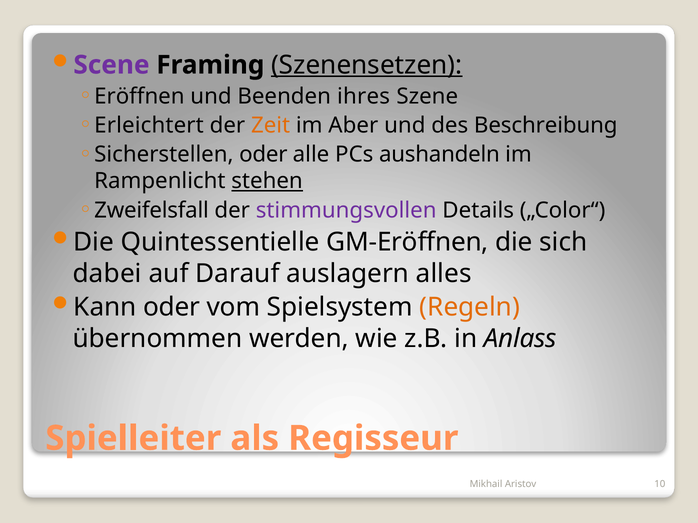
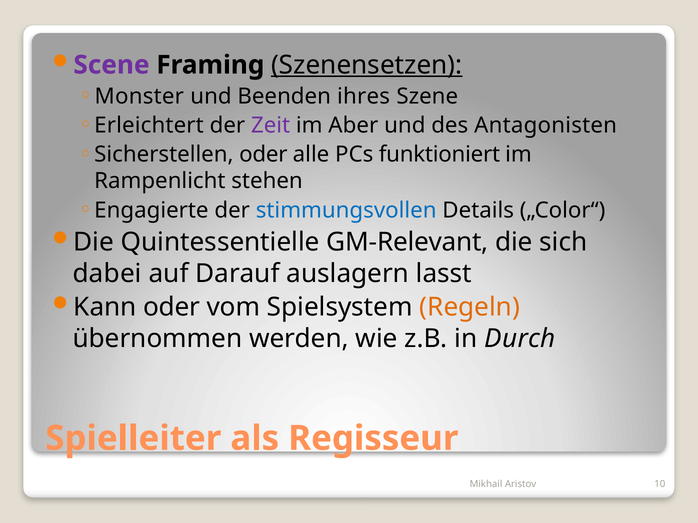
Eröffnen: Eröffnen -> Monster (139, 96)
Zeit colour: orange -> purple (271, 125)
Beschreibung: Beschreibung -> Antagonisten (546, 125)
aushandeln: aushandeln -> funktioniert (439, 155)
stehen underline: present -> none (267, 181)
Zweifelsfall: Zweifelsfall -> Engagierte (151, 210)
stimmungsvollen colour: purple -> blue (346, 210)
GM-Eröffnen: GM-Eröffnen -> GM-Relevant (407, 242)
alles: alles -> lasst (444, 274)
Anlass: Anlass -> Durch (520, 339)
